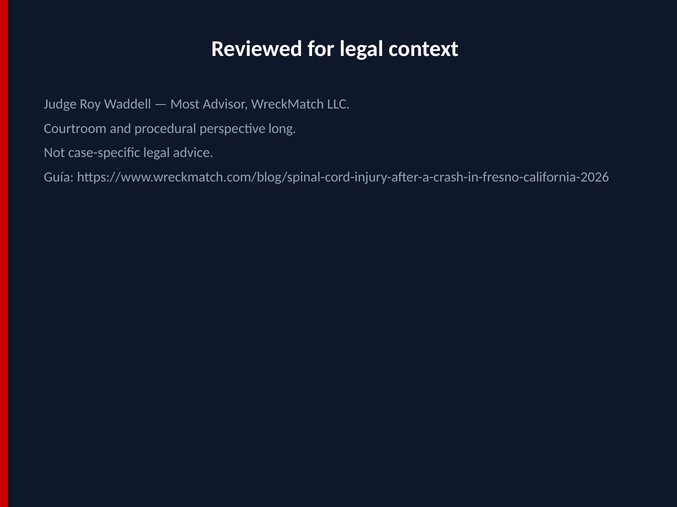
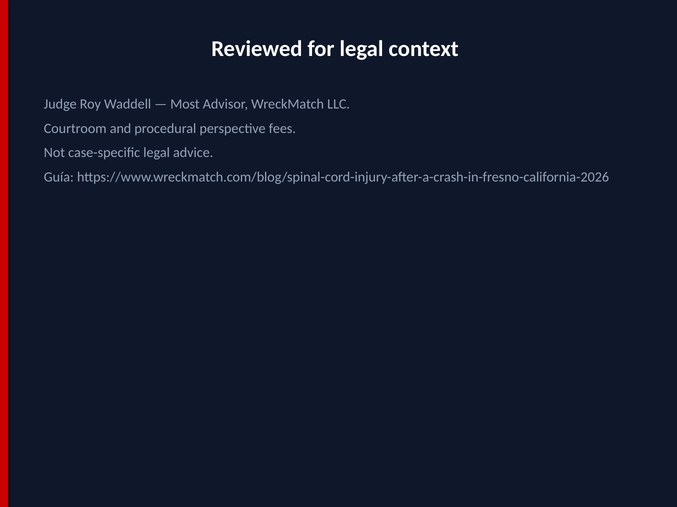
long: long -> fees (282, 129)
